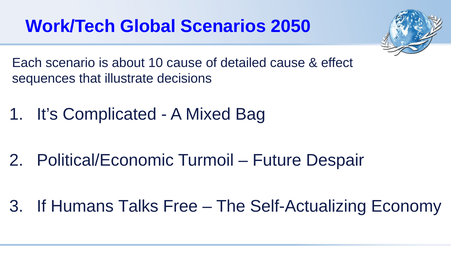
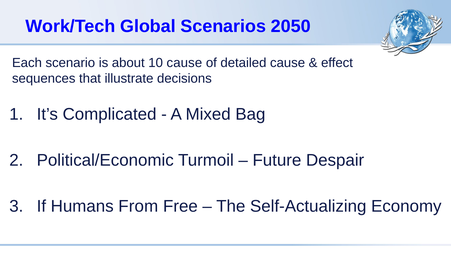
Talks: Talks -> From (138, 207)
